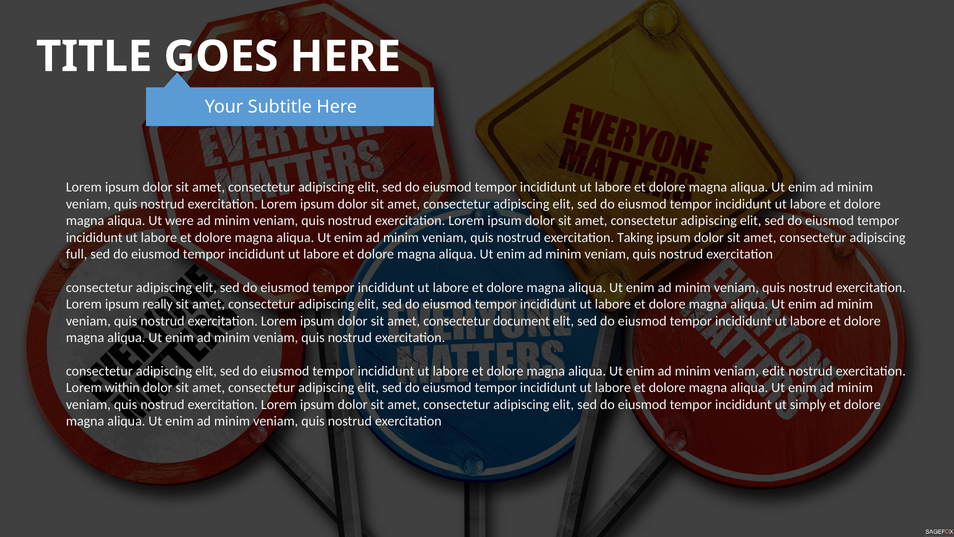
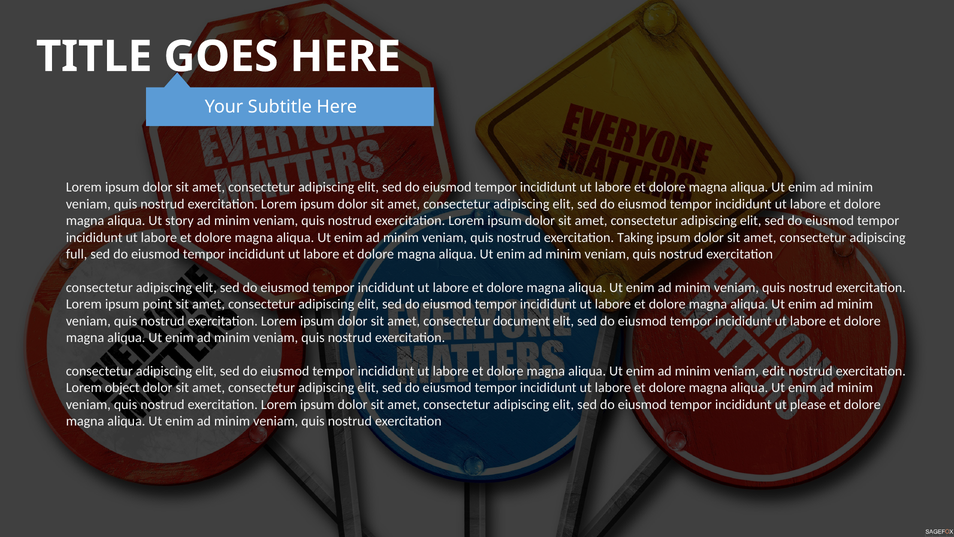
were: were -> story (179, 221)
really: really -> point (158, 304)
within: within -> object (122, 388)
simply: simply -> please (808, 404)
